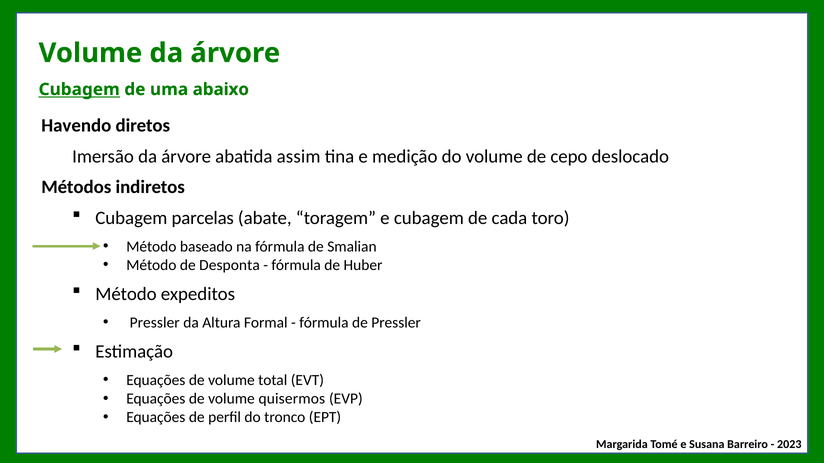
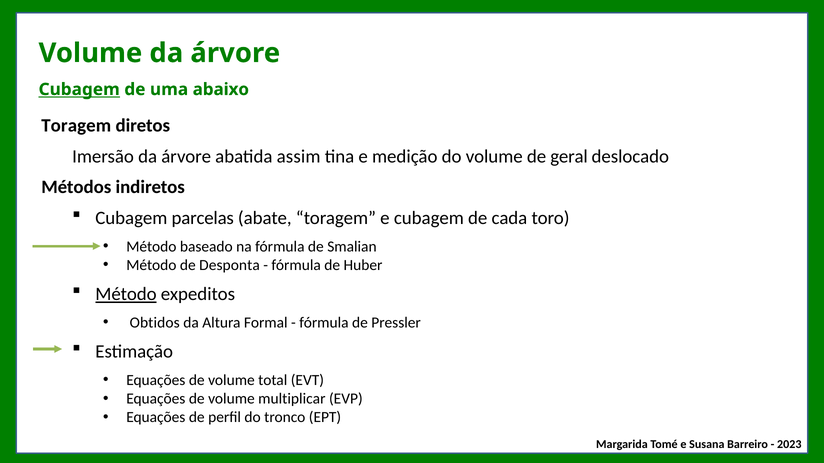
Havendo: Havendo -> Toragem (76, 126)
cepo: cepo -> geral (569, 156)
Método underline: none -> present (126, 294)
Pressler: Pressler -> Obtidos (155, 323)
quisermos: quisermos -> multiplicar (292, 399)
